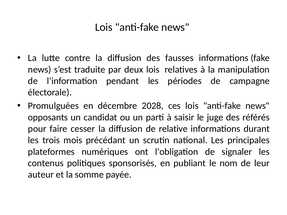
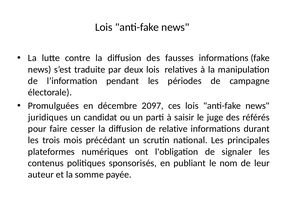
2028: 2028 -> 2097 (153, 106)
opposants: opposants -> juridiques (48, 117)
